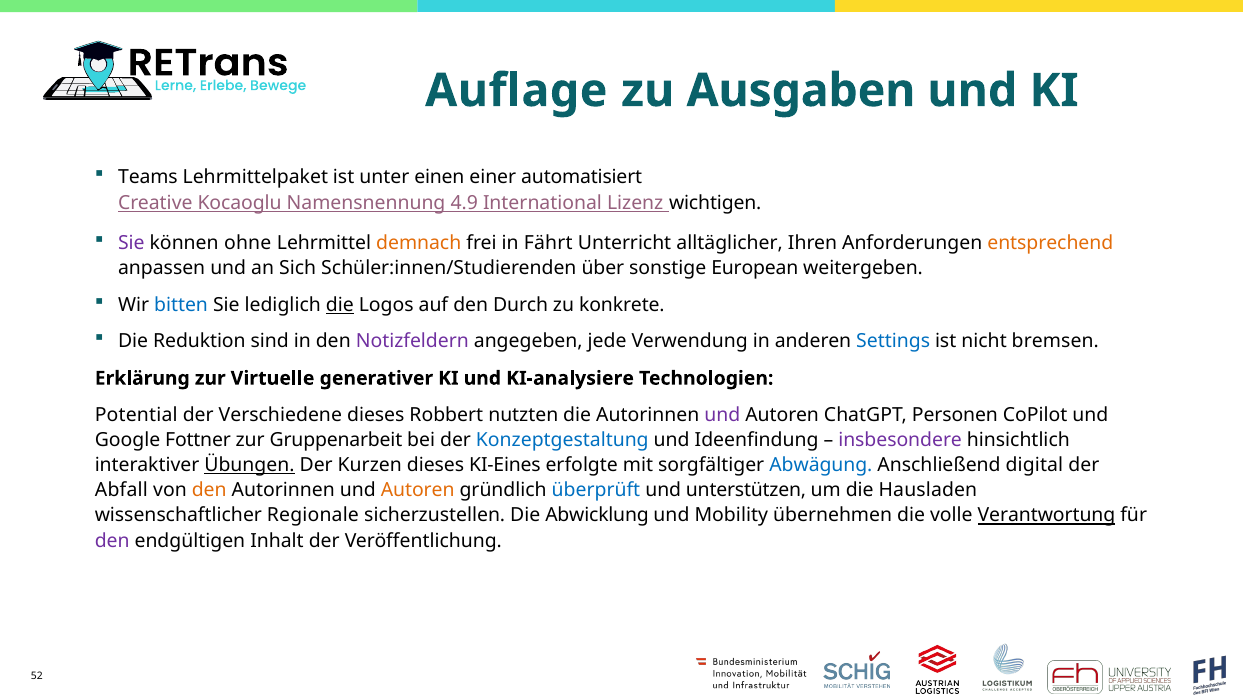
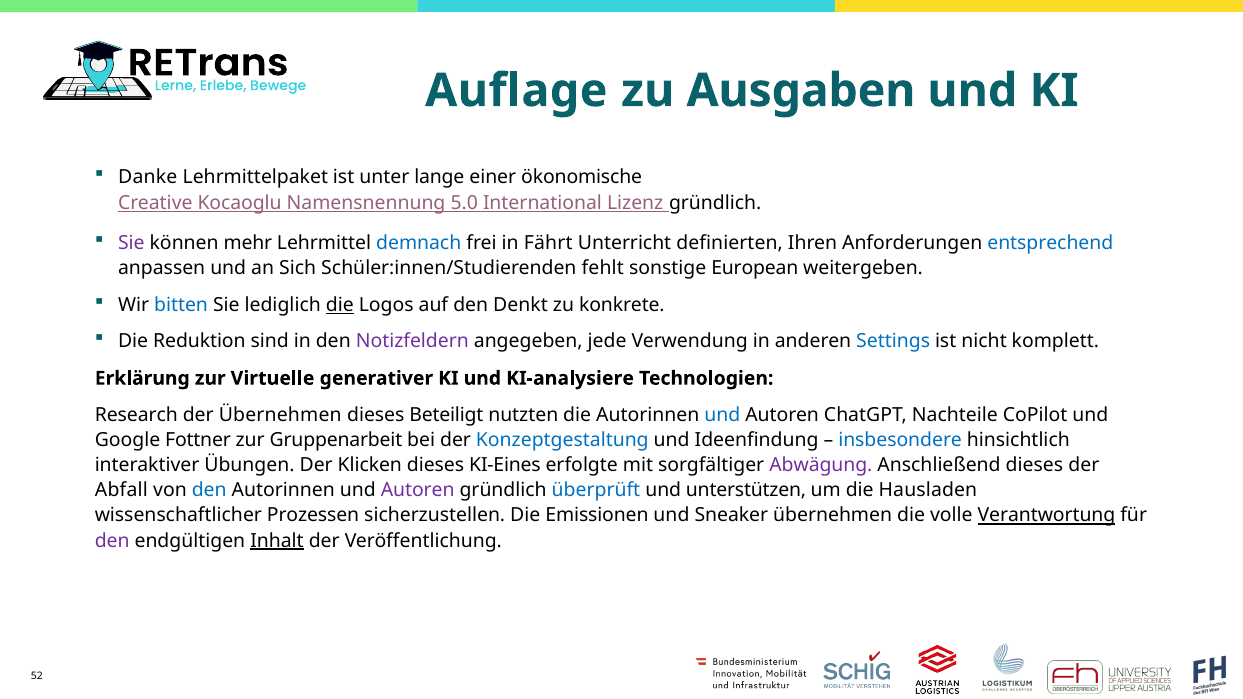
Teams: Teams -> Danke (148, 177)
einen: einen -> lange (439, 177)
automatisiert: automatisiert -> ökonomische (582, 177)
4.9: 4.9 -> 5.0 (464, 203)
Lizenz wichtigen: wichtigen -> gründlich (715, 203)
ohne: ohne -> mehr (248, 243)
demnach colour: orange -> blue (419, 243)
alltäglicher: alltäglicher -> definierten (730, 243)
entsprechend colour: orange -> blue (1050, 243)
über: über -> fehlt (603, 268)
Durch: Durch -> Denkt (520, 305)
bremsen: bremsen -> komplett (1055, 342)
Potential: Potential -> Research (136, 415)
der Verschiedene: Verschiedene -> Übernehmen (280, 415)
Robbert: Robbert -> Beteiligt (446, 415)
und colour: purple -> blue (722, 415)
Personen: Personen -> Nachteile (955, 415)
insbesondere colour: purple -> blue (900, 440)
Übungen underline: present -> none (249, 465)
Kurzen: Kurzen -> Klicken (370, 465)
Abwägung colour: blue -> purple (821, 465)
Anschließend digital: digital -> dieses (1034, 465)
den colour: orange -> blue (209, 491)
Autoren colour: orange -> purple (418, 491)
Regionale: Regionale -> Prozessen (313, 516)
Abwicklung: Abwicklung -> Emissionen (597, 516)
Mobility: Mobility -> Sneaker (731, 516)
Inhalt underline: none -> present (277, 541)
